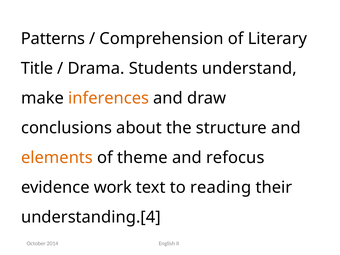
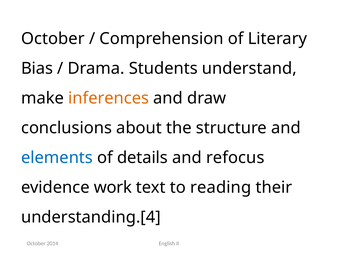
Patterns: Patterns -> October (53, 39)
Title: Title -> Bias (37, 68)
elements colour: orange -> blue (57, 158)
theme: theme -> details (142, 158)
